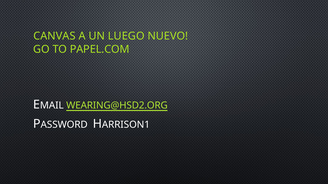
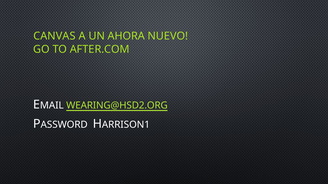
LUEGO: LUEGO -> AHORA (126, 36)
PAPEL.COM: PAPEL.COM -> AFTER.COM (100, 49)
